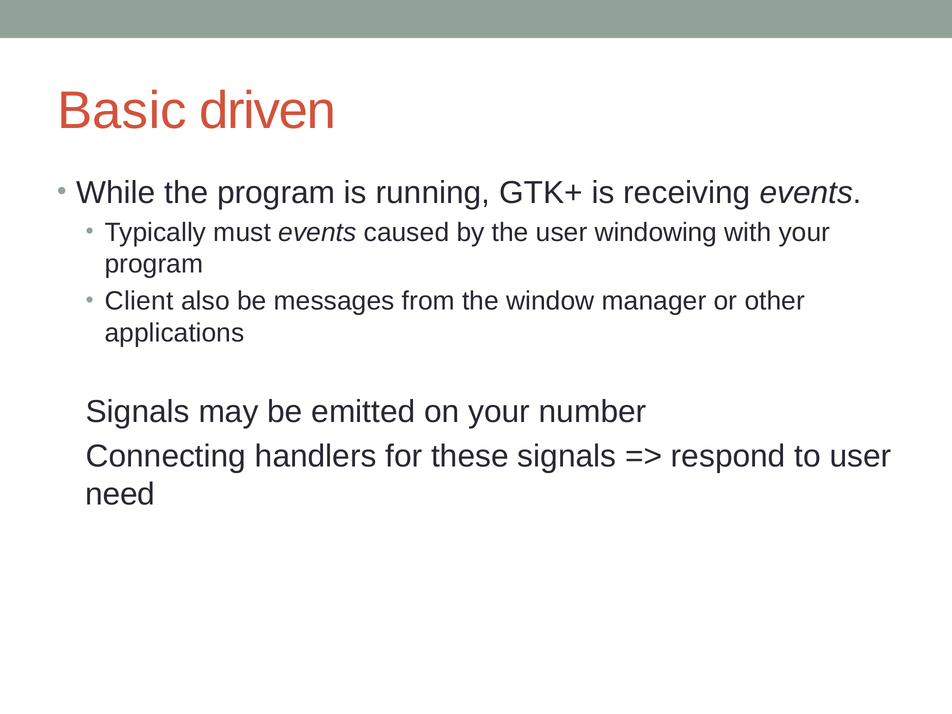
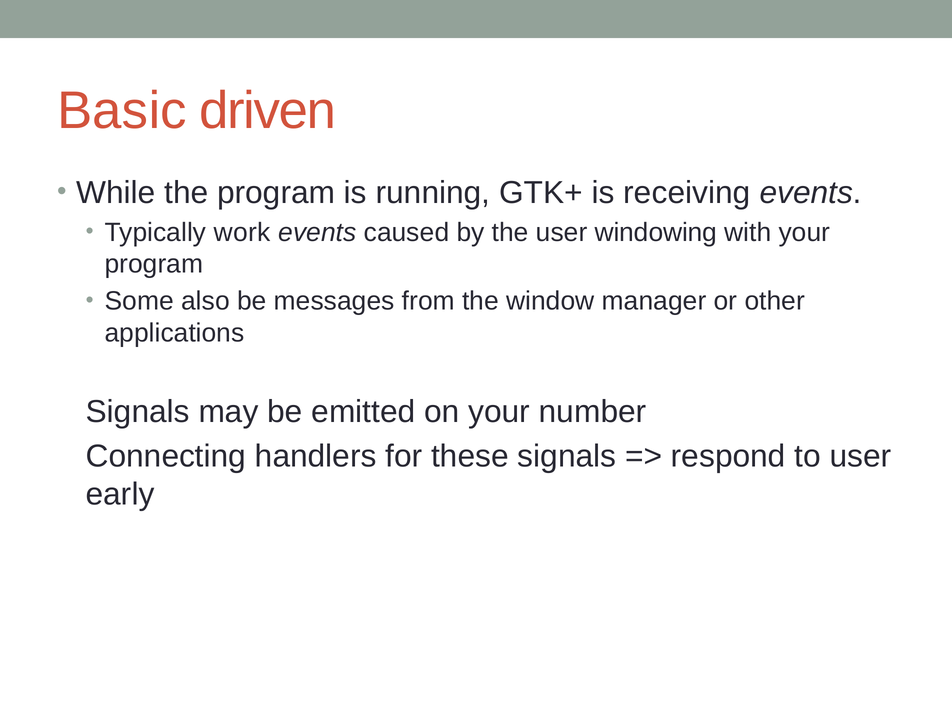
must: must -> work (242, 232)
Client: Client -> Some (139, 301)
need: need -> early (120, 494)
